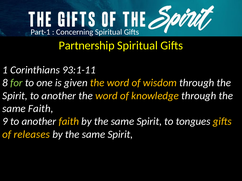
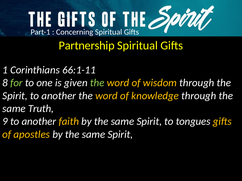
93:1-11: 93:1-11 -> 66:1-11 (79, 70)
the colour: yellow -> light green (97, 83)
same Faith: Faith -> Truth (41, 109)
releases: releases -> apostles (32, 135)
